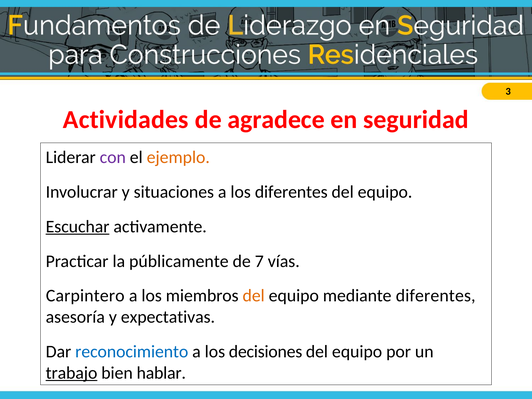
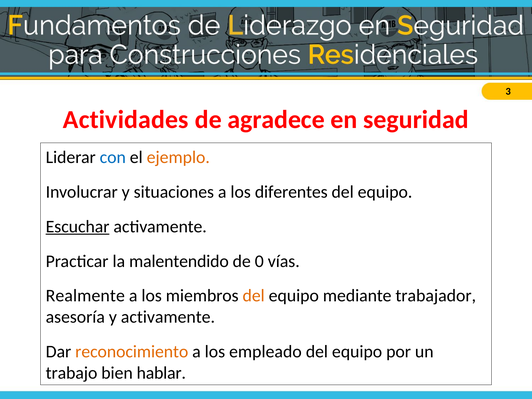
con colour: purple -> blue (113, 157)
públicamente: públicamente -> malentendido (179, 261)
7: 7 -> 0 (259, 261)
Carpintero: Carpintero -> Realmente (85, 296)
mediante diferentes: diferentes -> trabajador (436, 296)
y expectativas: expectativas -> activamente (168, 317)
reconocimiento colour: blue -> orange (132, 352)
decisiones: decisiones -> empleado (265, 352)
trabajo underline: present -> none (72, 373)
